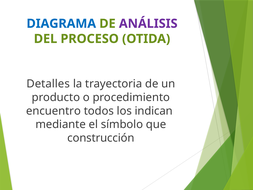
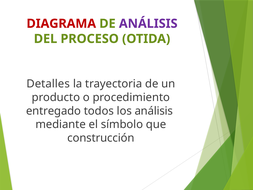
DIAGRAMA colour: blue -> red (61, 24)
encuentro: encuentro -> entregado (54, 111)
los indican: indican -> análisis (154, 111)
